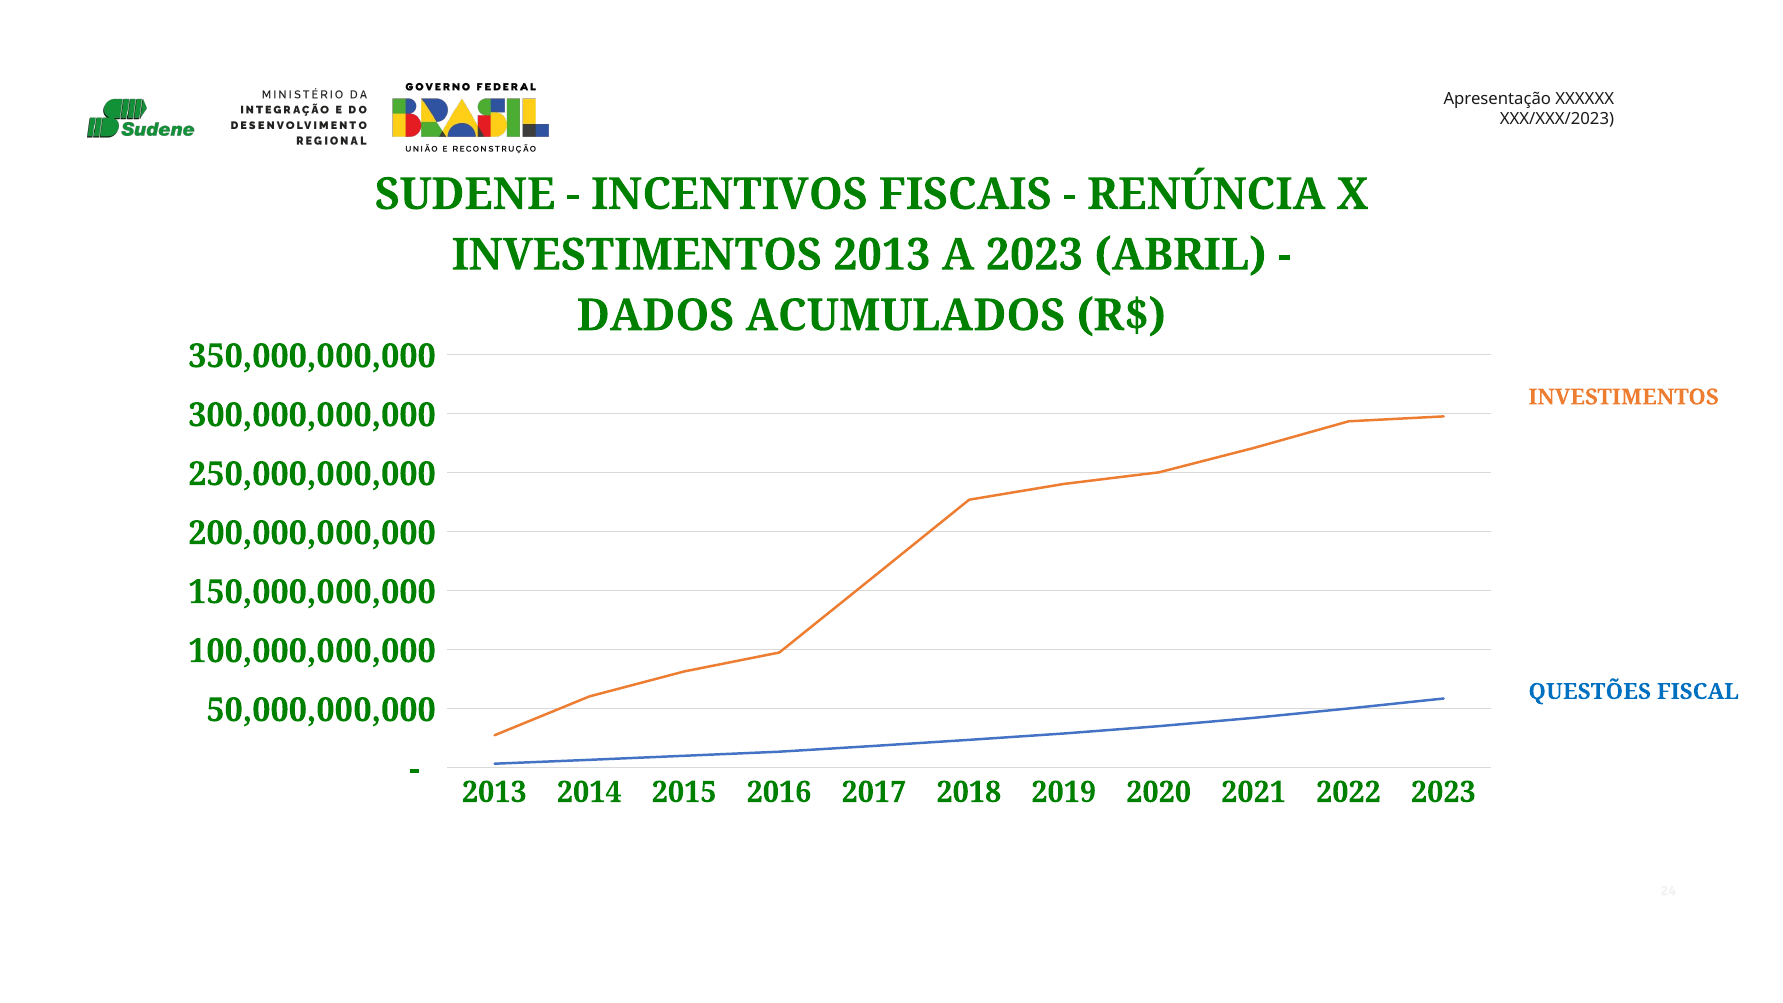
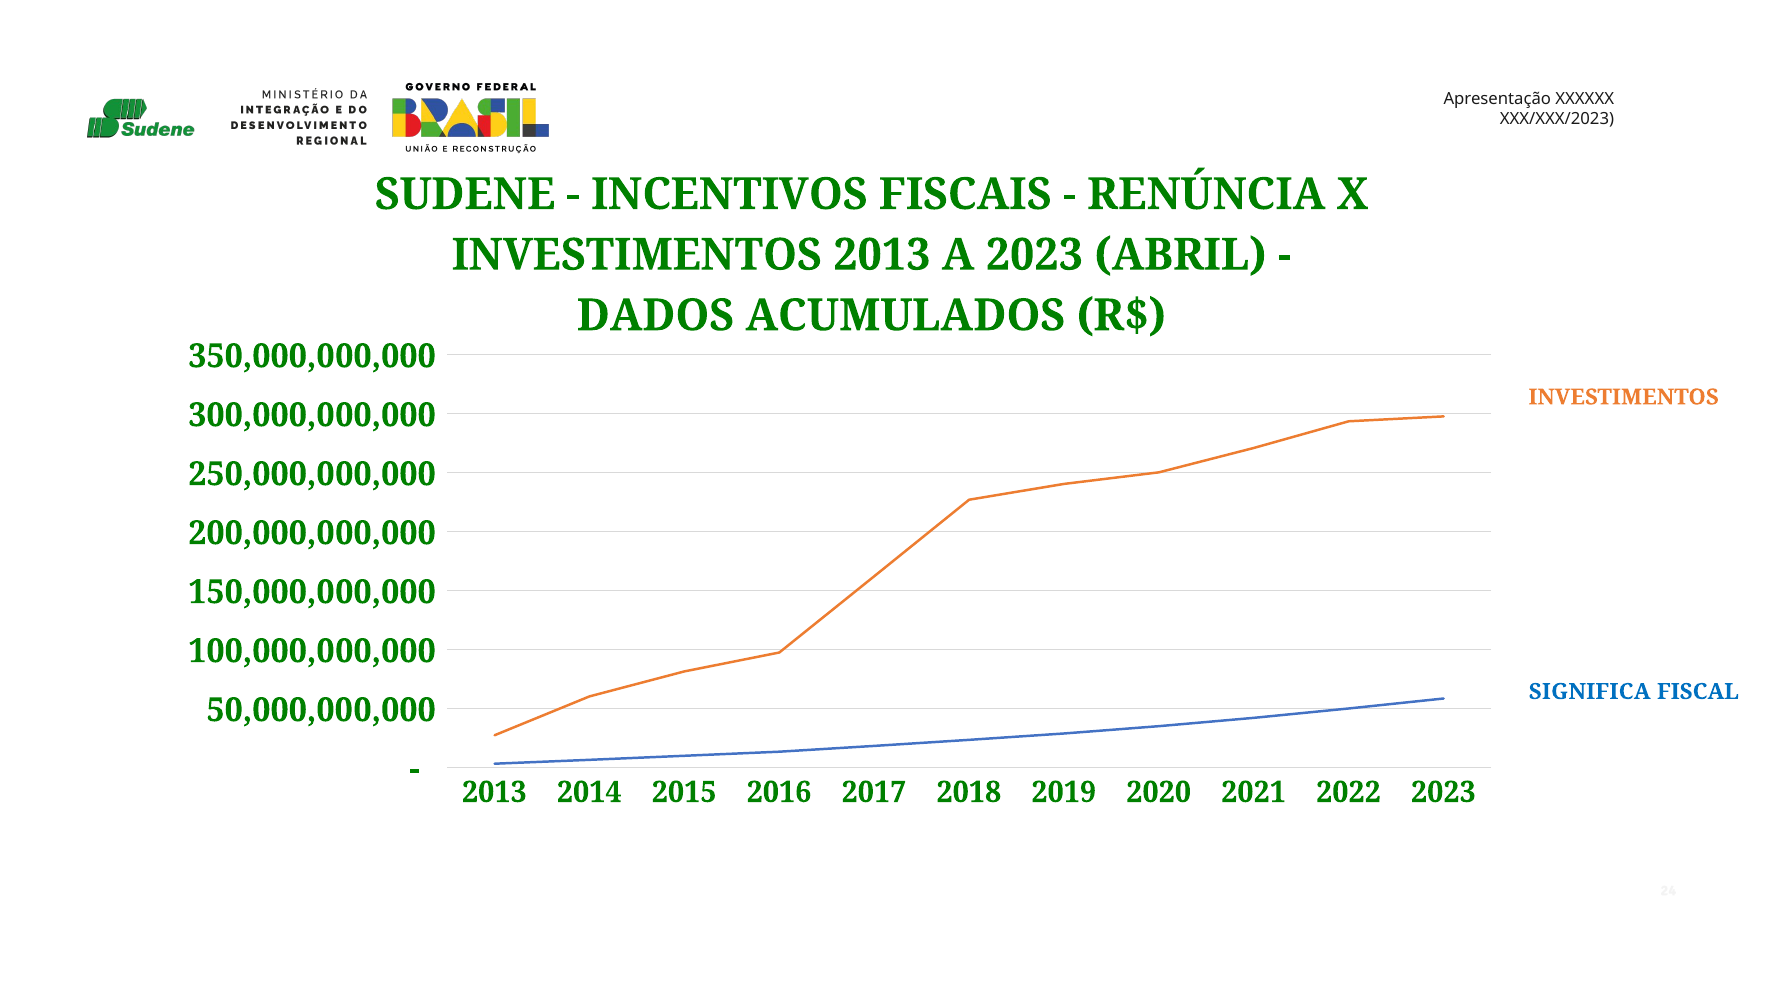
QUESTÕES: QUESTÕES -> SIGNIFICA (1590, 692)
